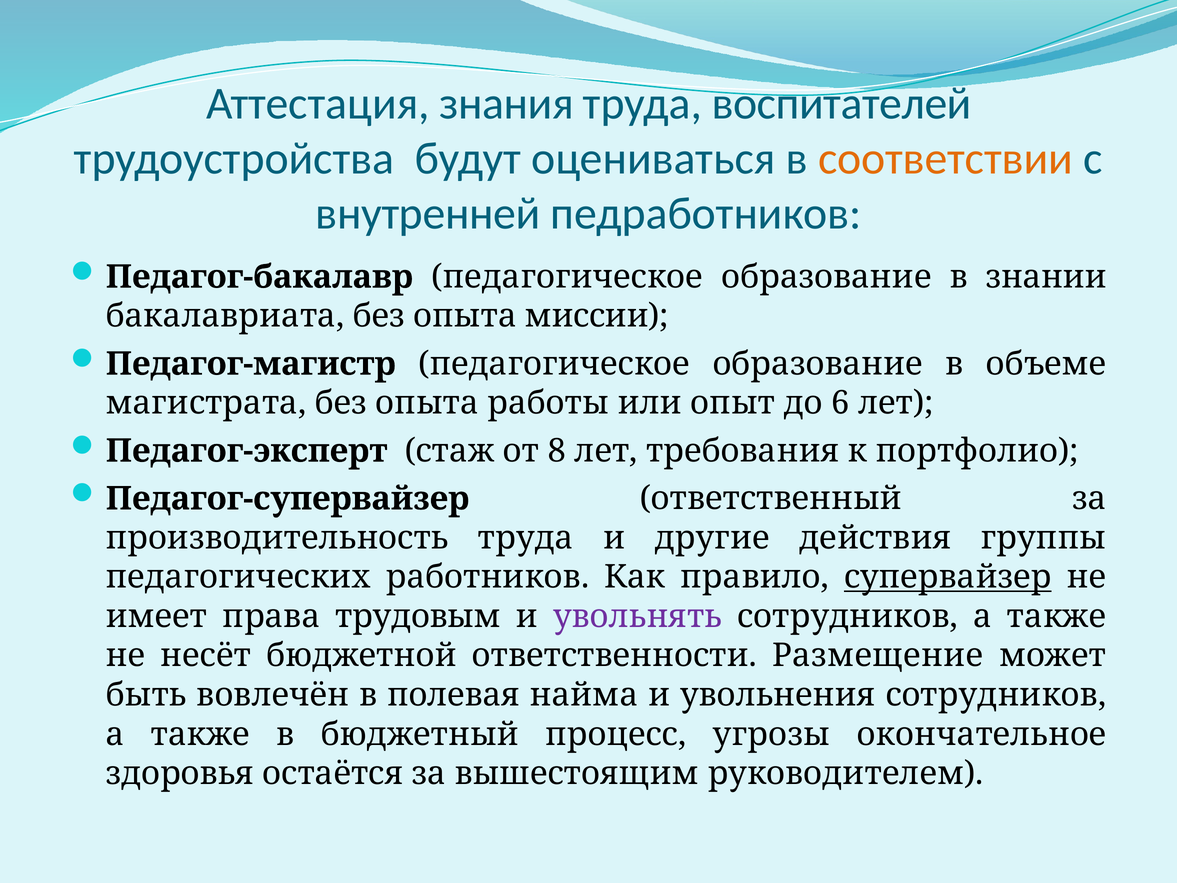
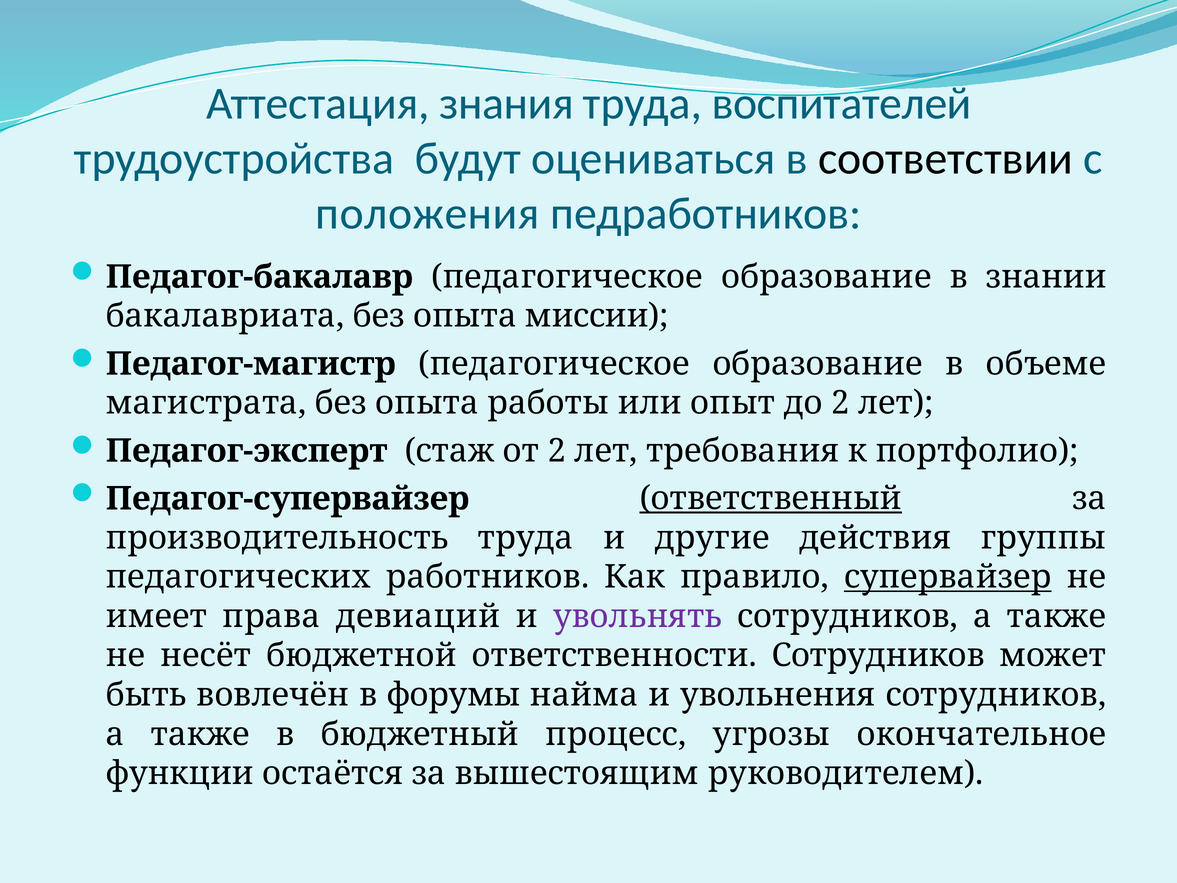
соответствии colour: orange -> black (946, 158)
внутренней: внутренней -> положения (428, 213)
до 6: 6 -> 2 (840, 403)
от 8: 8 -> 2 (557, 451)
ответственный underline: none -> present (771, 499)
трудовым: трудовым -> девиаций (418, 616)
ответственности Размещение: Размещение -> Сотрудников (878, 656)
полевая: полевая -> форумы (454, 695)
здоровья: здоровья -> функции (180, 773)
